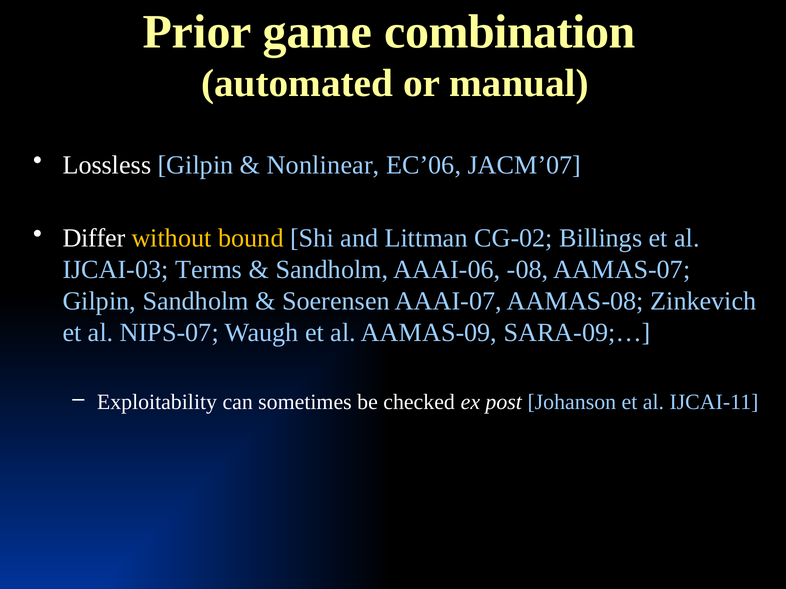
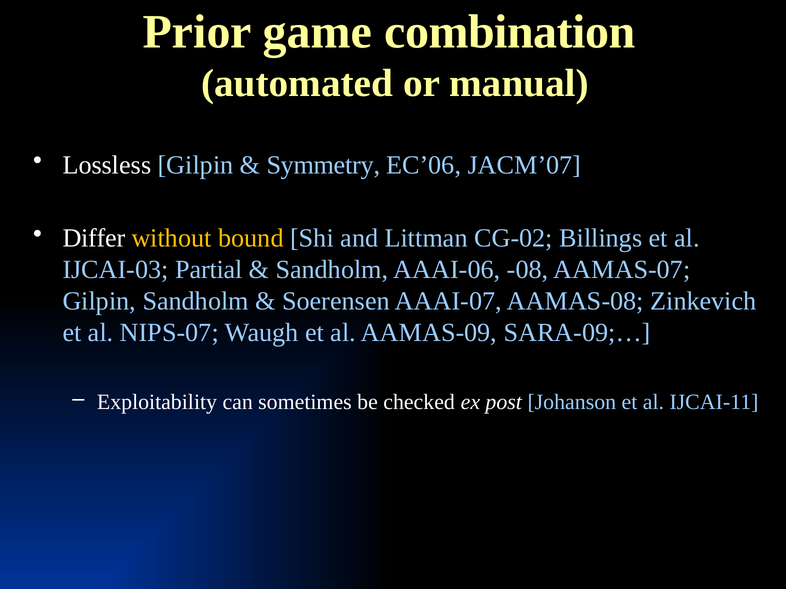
Nonlinear: Nonlinear -> Symmetry (323, 165)
Terms: Terms -> Partial (209, 270)
